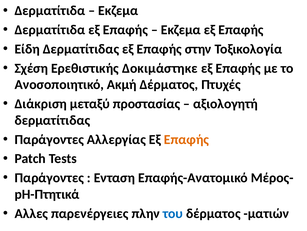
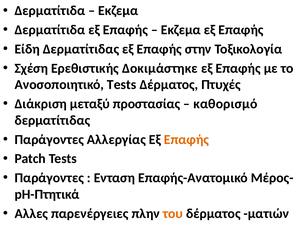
Ανοσοποιητικό Ακμή: Ακμή -> Tests (122, 84)
αξιολογητή: αξιολογητή -> καθορισμό (225, 104)
του colour: blue -> orange (173, 213)
